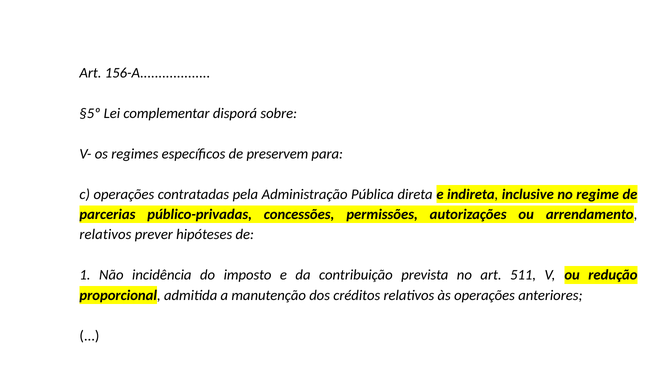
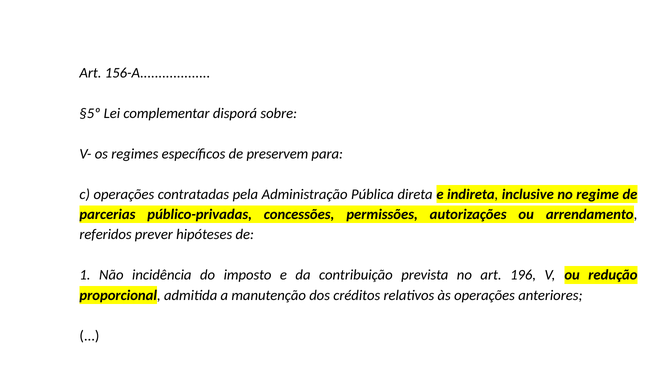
relativos: relativos -> referidos (106, 235)
511: 511 -> 196 (523, 275)
